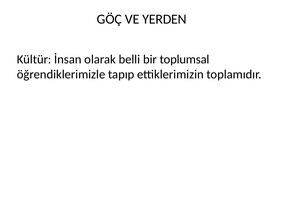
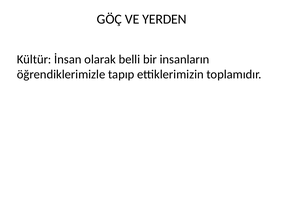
toplumsal: toplumsal -> insanların (185, 59)
